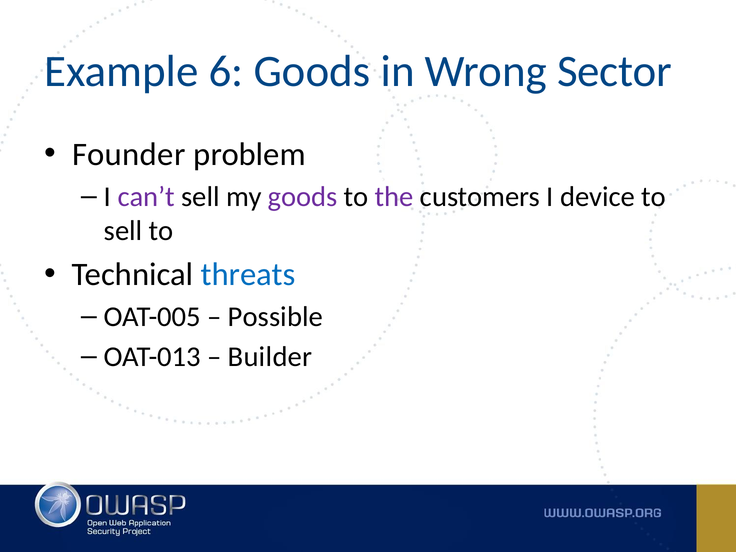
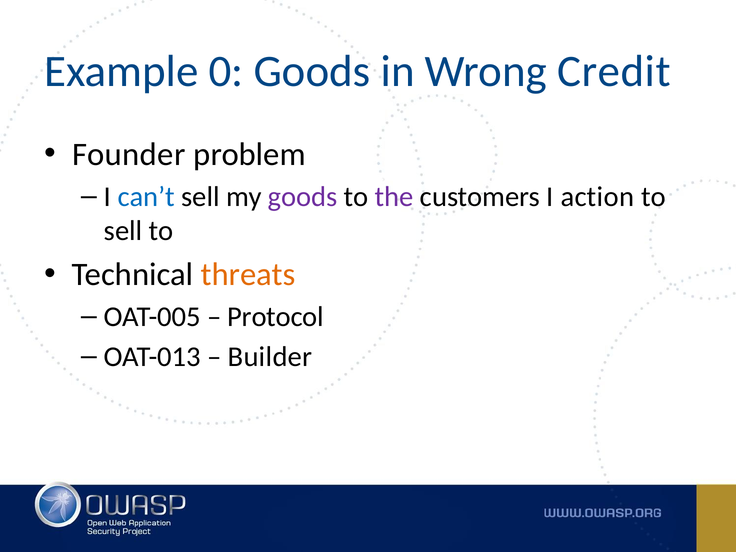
6: 6 -> 0 (226, 71)
Sector: Sector -> Credit (614, 71)
can’t colour: purple -> blue (146, 197)
device: device -> action (597, 197)
threats colour: blue -> orange (248, 275)
Possible: Possible -> Protocol (276, 317)
